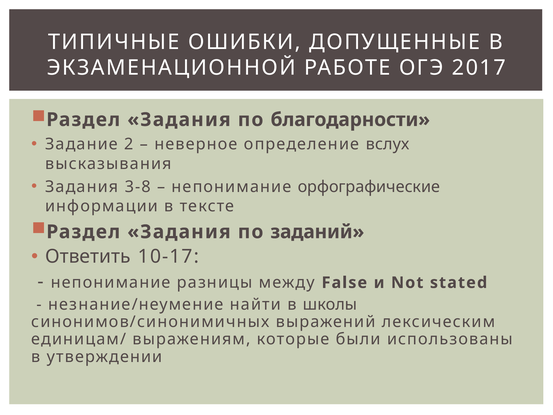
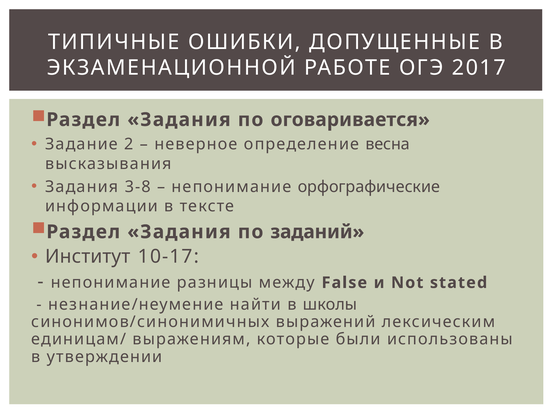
благодарности: благодарности -> оговаривается (350, 120)
вслух: вслух -> весна (388, 144)
Ответить: Ответить -> Институт (88, 256)
